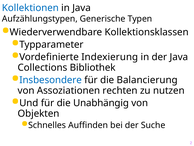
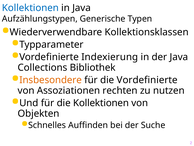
Insbesondere colour: blue -> orange (51, 80)
die Balancierung: Balancierung -> Vordefinierte (147, 80)
die Unabhängig: Unabhängig -> Kollektionen (101, 103)
